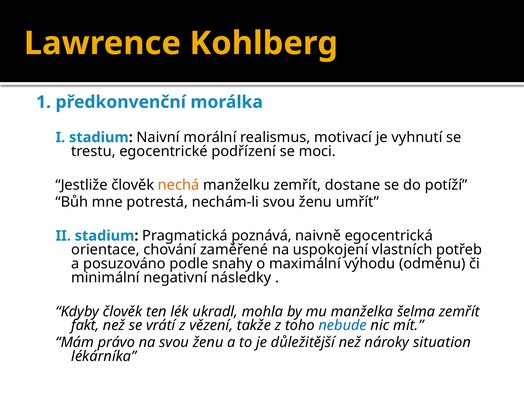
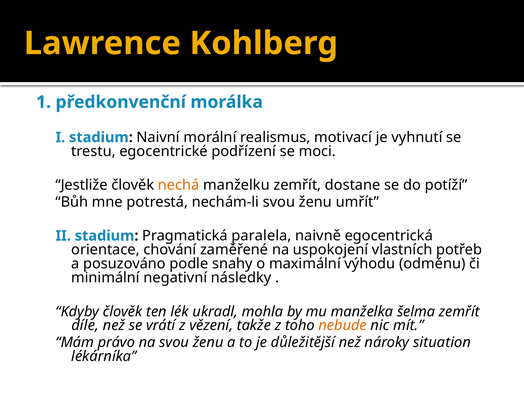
poznává: poznává -> paralela (261, 236)
fakt: fakt -> díle (85, 326)
nebude colour: blue -> orange (343, 326)
